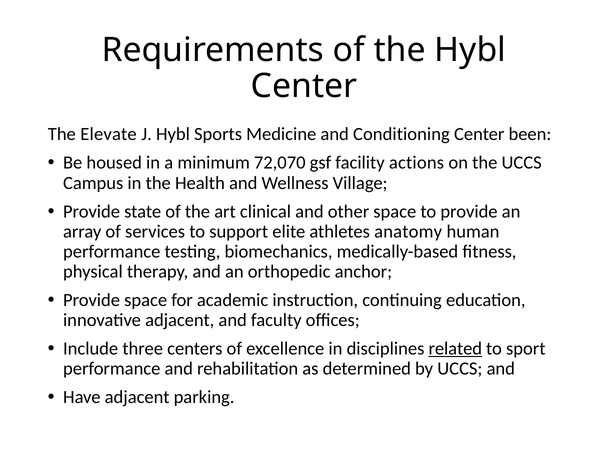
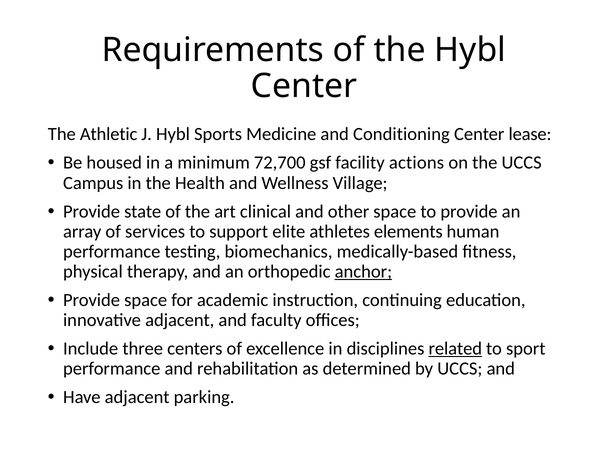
Elevate: Elevate -> Athletic (109, 134)
been: been -> lease (530, 134)
72,070: 72,070 -> 72,700 (280, 163)
anatomy: anatomy -> elements (408, 231)
anchor underline: none -> present (363, 272)
